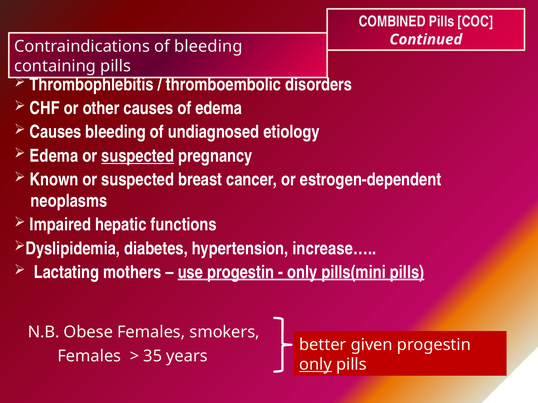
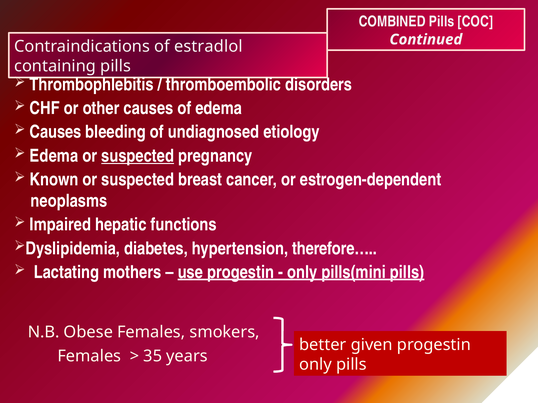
of bleeding: bleeding -> estradlol (208, 46)
increase…: increase… -> therefore… (335, 249)
only underline: present -> none (316, 365)
